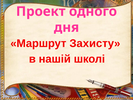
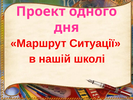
Захисту: Захисту -> Ситуації (95, 43)
